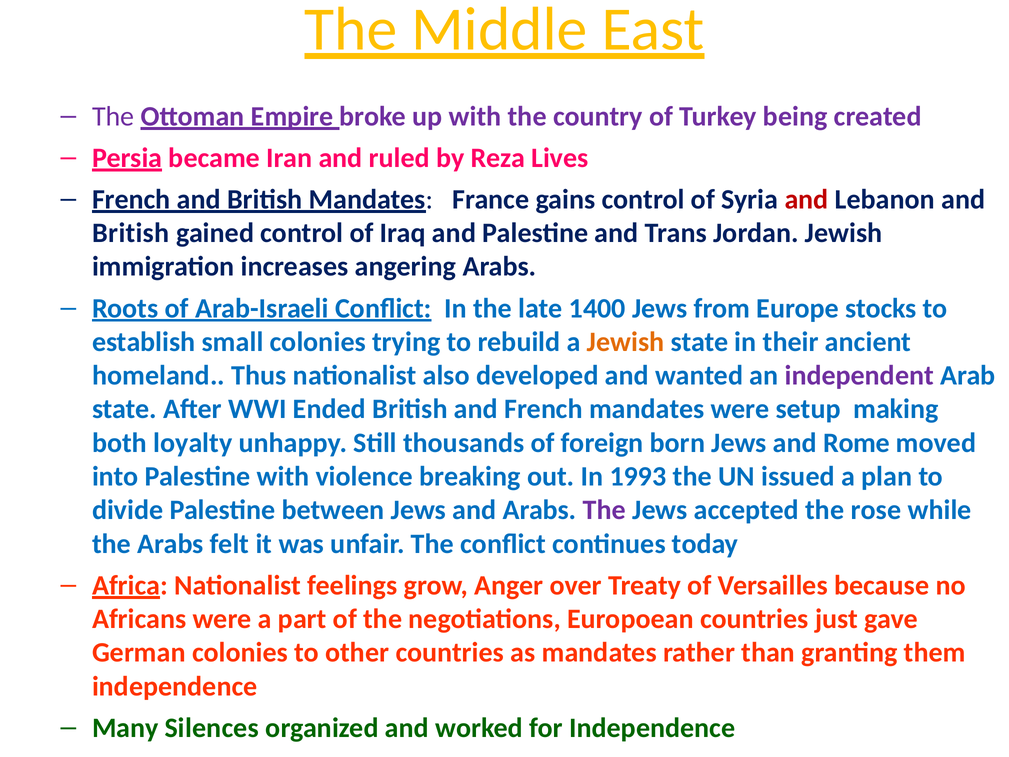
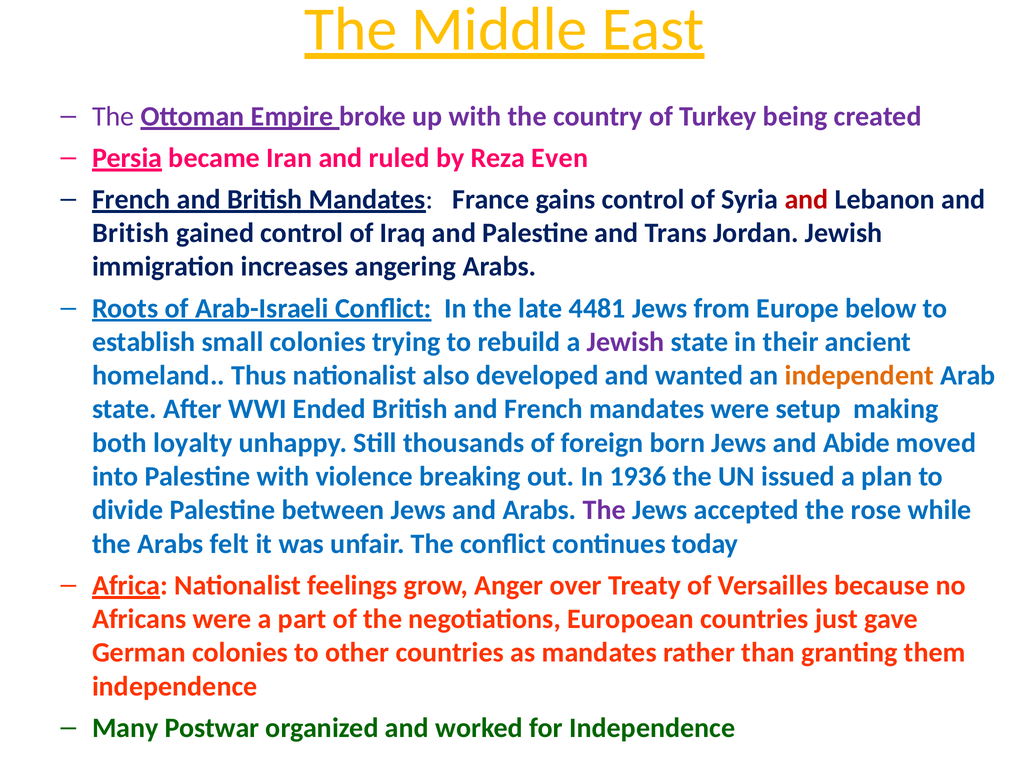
Lives: Lives -> Even (560, 158)
1400: 1400 -> 4481 (597, 308)
stocks: stocks -> below (881, 308)
Jewish colour: orange -> purple (626, 342)
independent colour: purple -> orange (859, 375)
Rome: Rome -> Abide (857, 443)
1993: 1993 -> 1936 (638, 476)
Silences: Silences -> Postwar (212, 728)
